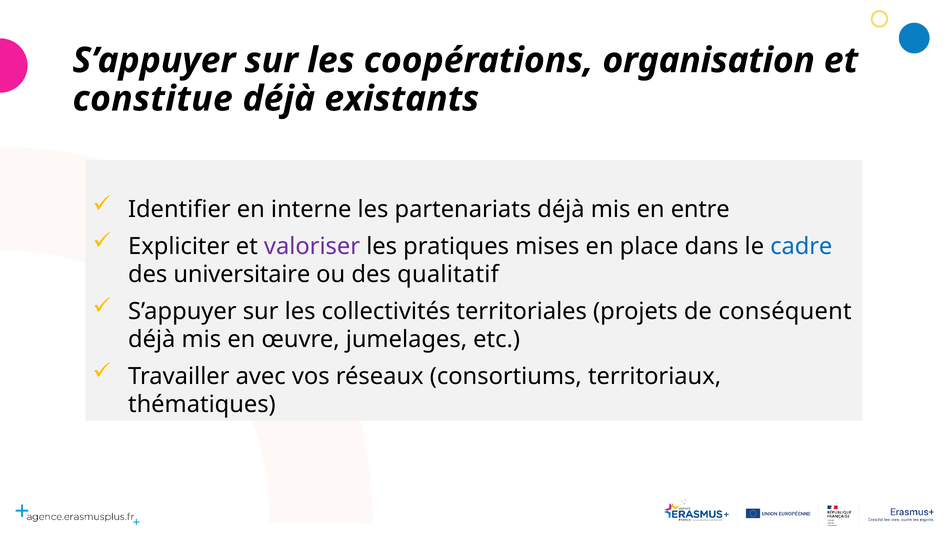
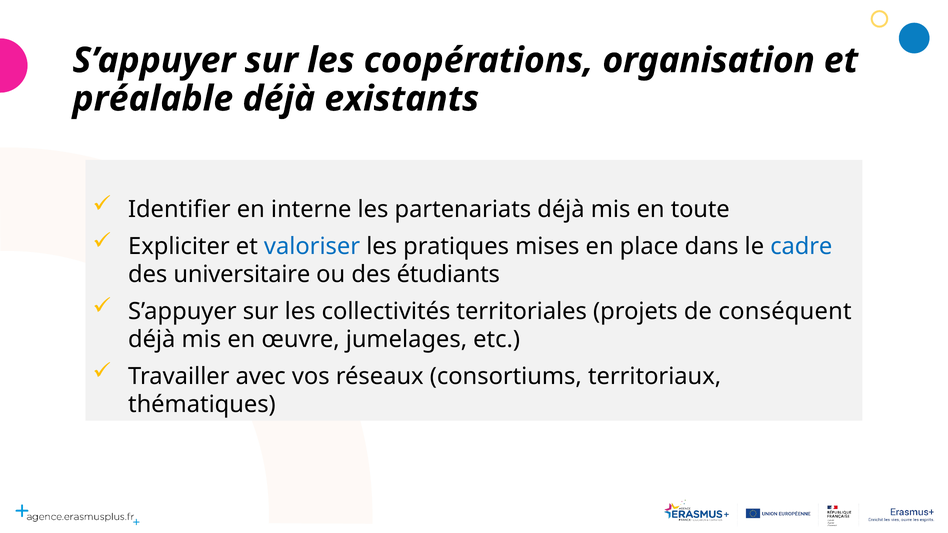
constitue: constitue -> préalable (153, 99)
entre: entre -> toute (700, 209)
valoriser colour: purple -> blue (312, 246)
qualitatif: qualitatif -> étudiants (448, 274)
